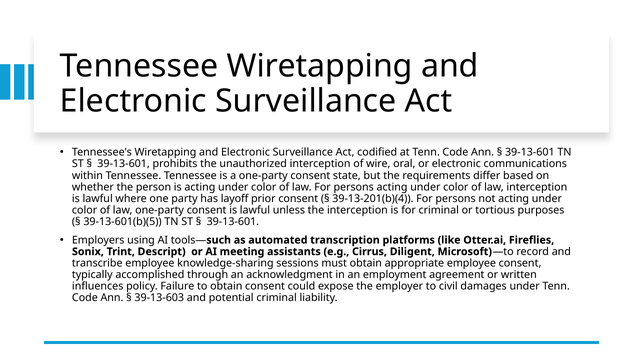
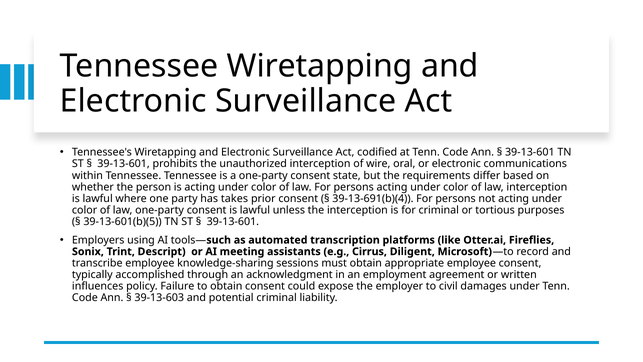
layoff: layoff -> takes (234, 198)
39-13-201(b)(4: 39-13-201(b)(4 -> 39-13-691(b)(4 (373, 198)
